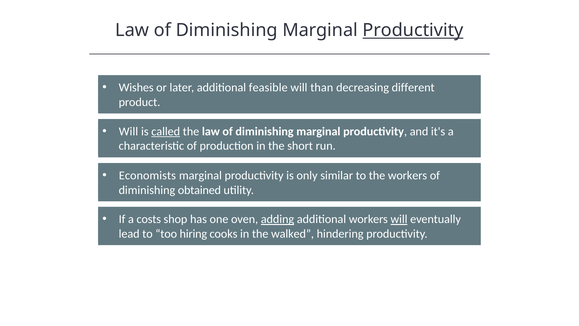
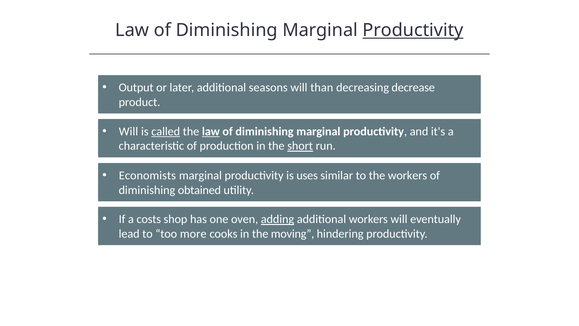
Wishes: Wishes -> Output (136, 88)
feasible: feasible -> seasons (268, 88)
different: different -> decrease (413, 88)
law underline: none -> present (211, 131)
short underline: none -> present (300, 146)
only: only -> uses (307, 175)
will underline: present -> none (399, 219)
hiring: hiring -> more (193, 234)
walked: walked -> moving (293, 234)
